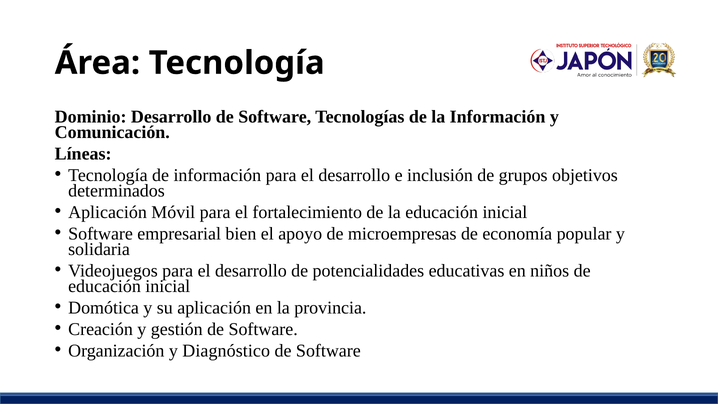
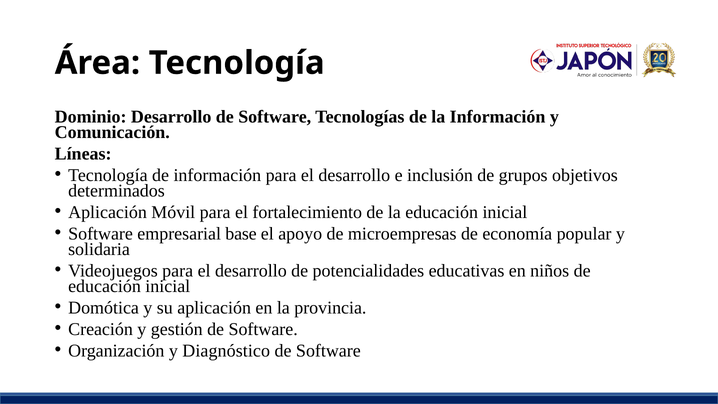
bien: bien -> base (241, 234)
